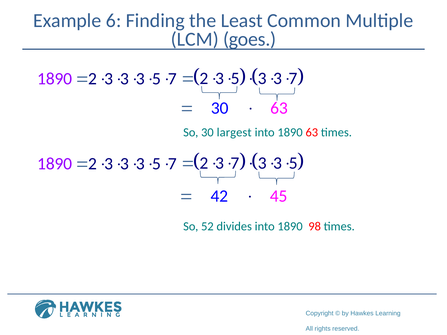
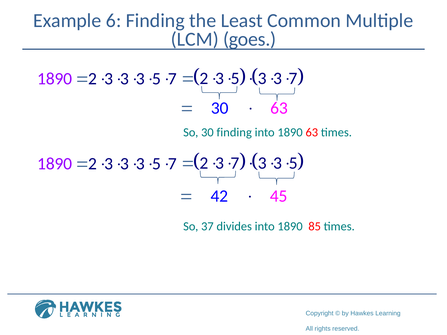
30 largest: largest -> finding (234, 133)
52: 52 -> 37 (207, 227)
98: 98 -> 85 (315, 227)
